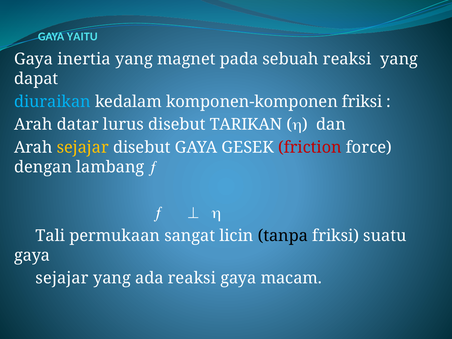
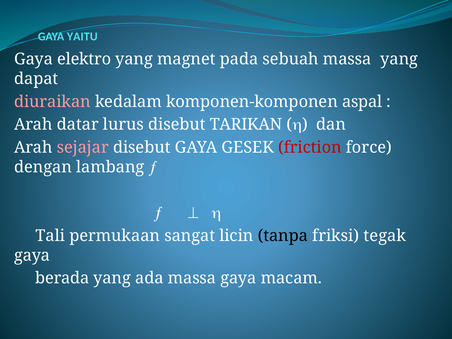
inertia: inertia -> elektro (84, 59)
sebuah reaksi: reaksi -> massa (347, 59)
diuraikan colour: light blue -> pink (52, 102)
komponen-komponen friksi: friksi -> aspal (362, 102)
sejajar colour: yellow -> pink (83, 147)
suatu: suatu -> tegak (385, 236)
sejajar: sejajar -> berada (62, 278)
ada reaksi: reaksi -> massa (192, 278)
